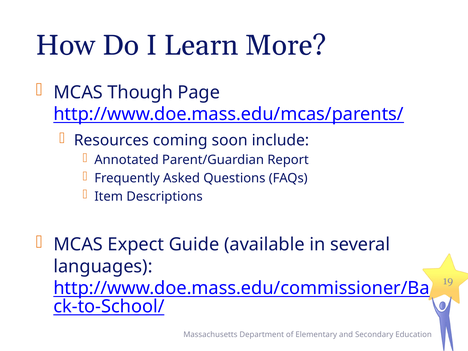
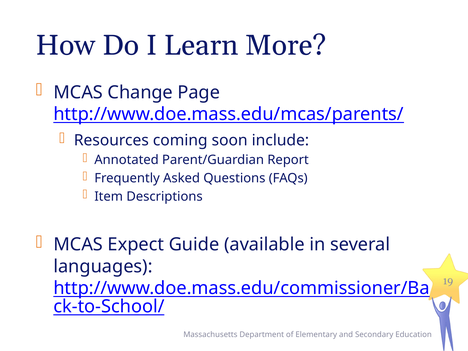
Though: Though -> Change (140, 92)
